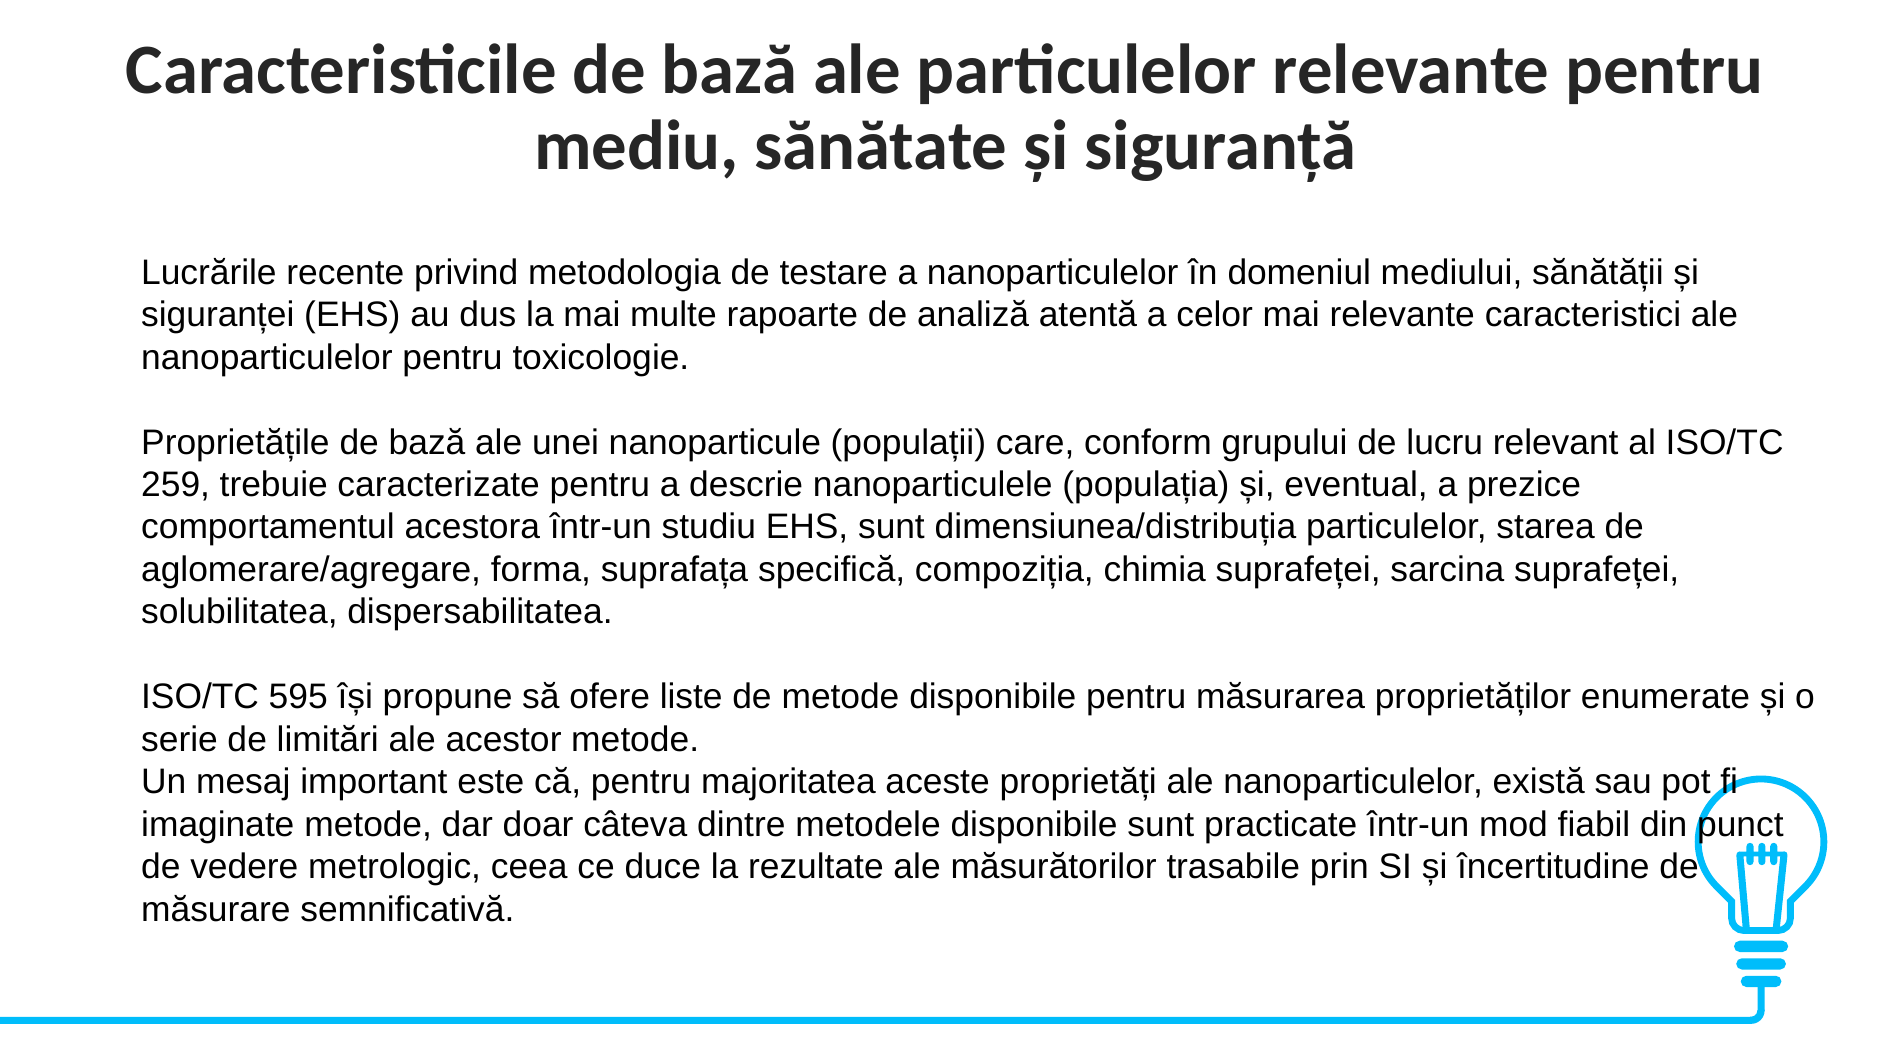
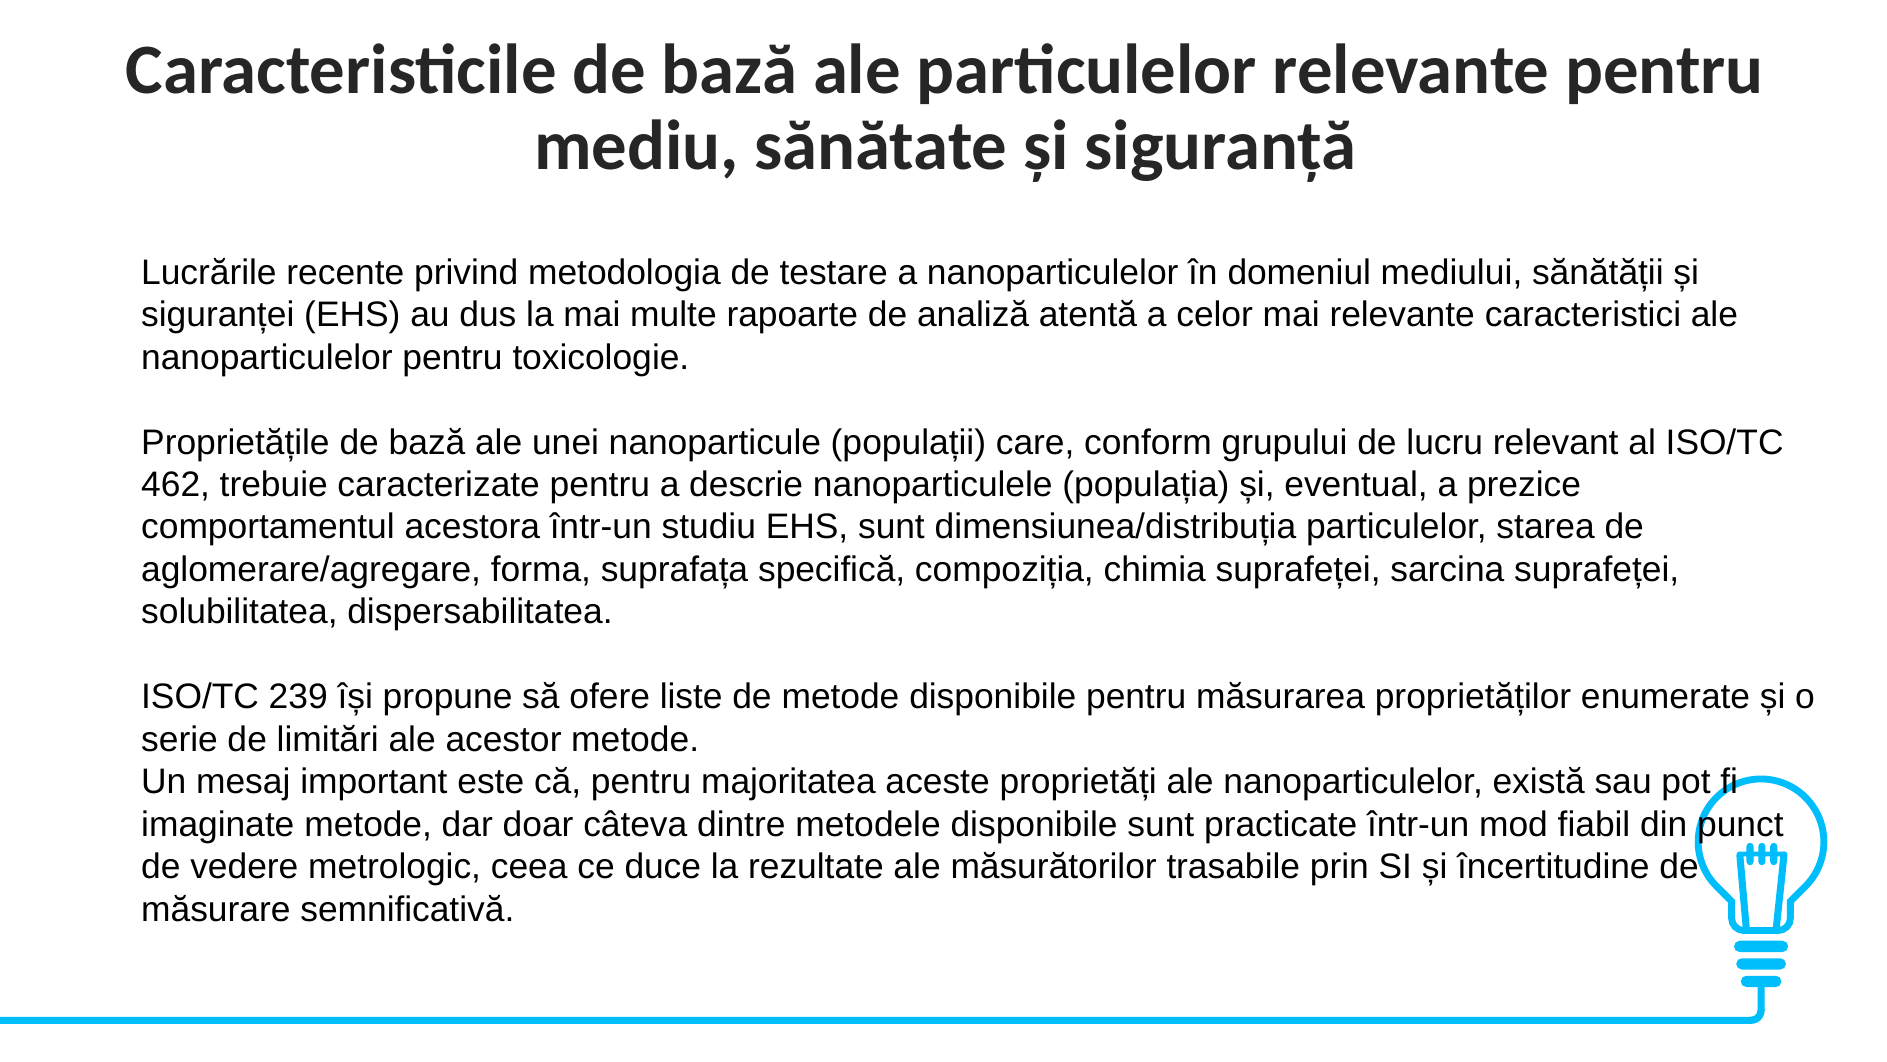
259: 259 -> 462 (176, 485)
595: 595 -> 239 (298, 697)
